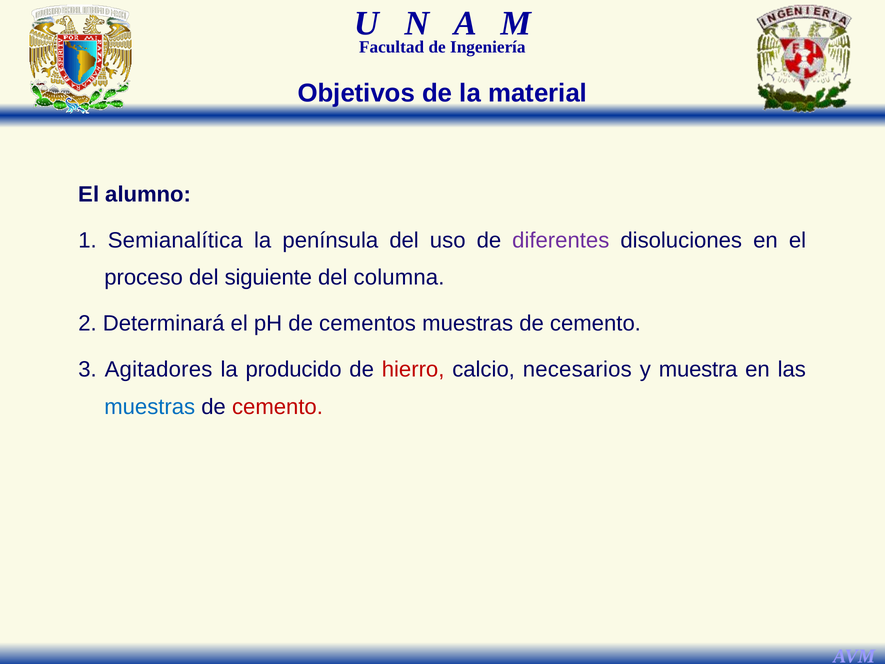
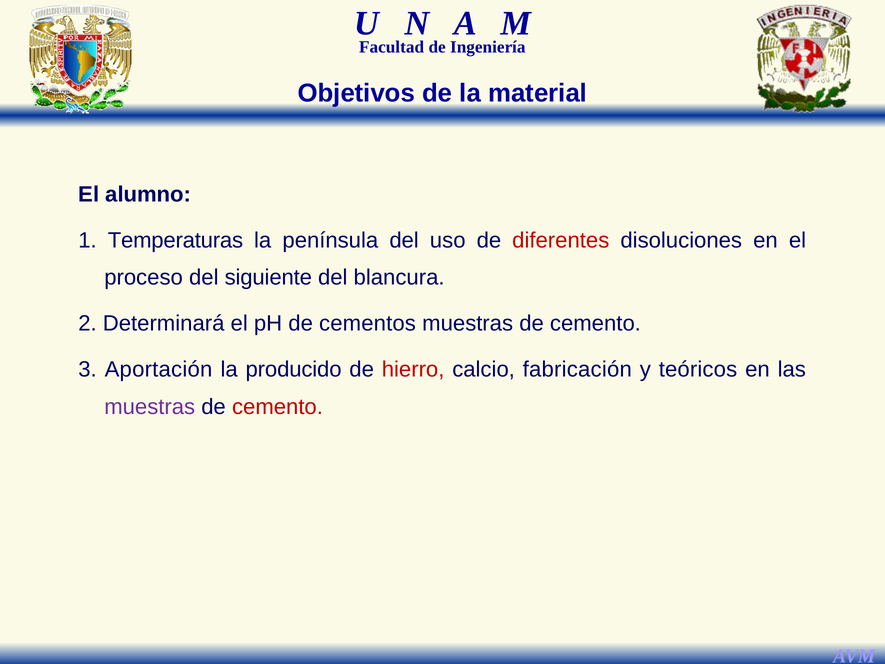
Semianalítica: Semianalítica -> Temperaturas (175, 240)
diferentes colour: purple -> red (561, 240)
columna: columna -> blancura (399, 277)
Agitadores: Agitadores -> Aportación (159, 369)
necesarios: necesarios -> fabricación (577, 369)
muestra: muestra -> teóricos (698, 369)
muestras colour: blue -> purple (150, 407)
